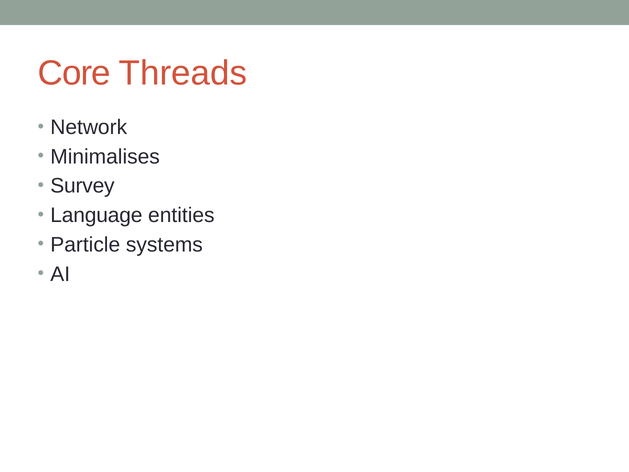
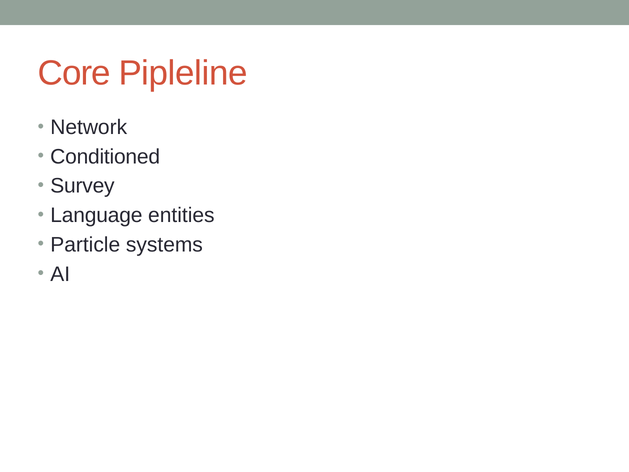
Threads: Threads -> Pipleline (183, 73)
Minimalises: Minimalises -> Conditioned (105, 157)
